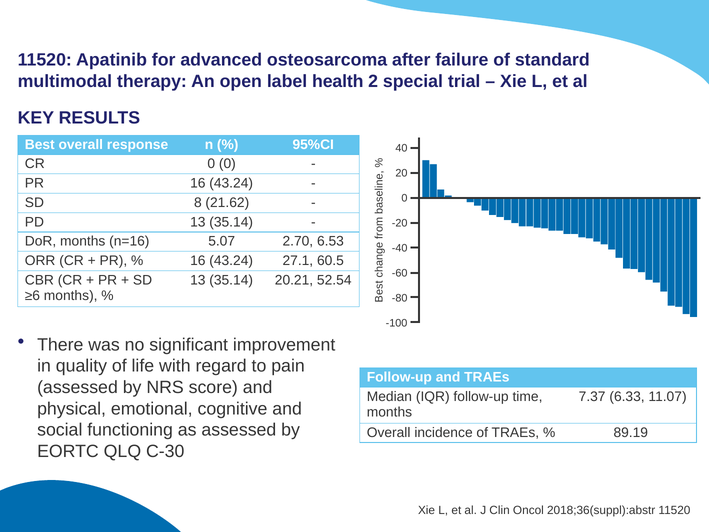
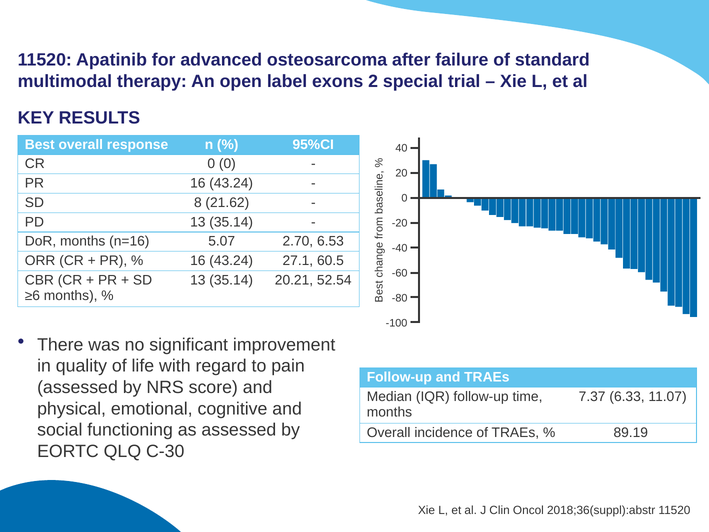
health: health -> exons (338, 81)
